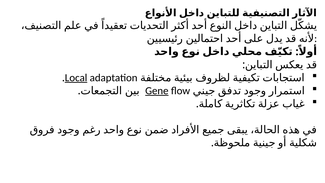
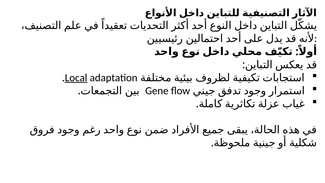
Gene underline: present -> none (157, 91)
